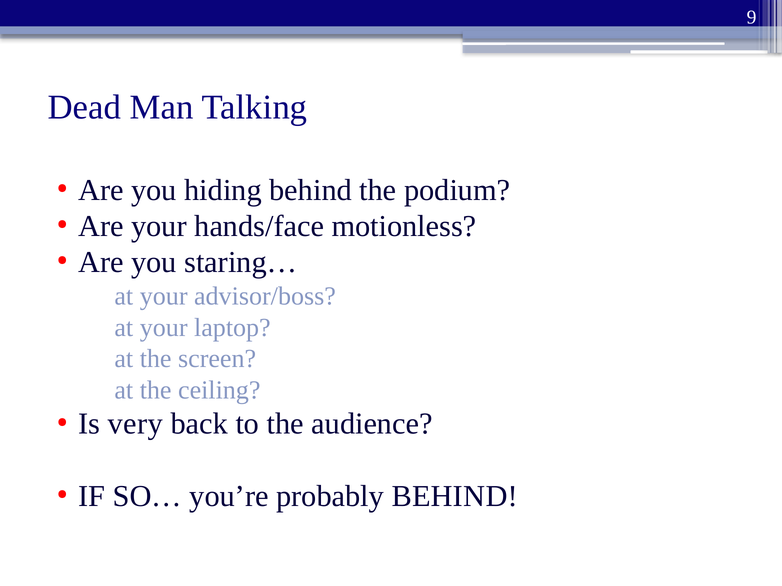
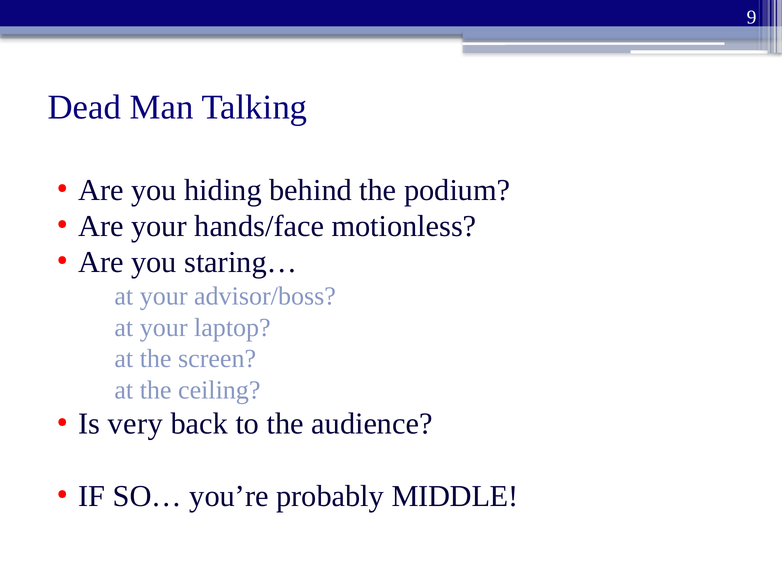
probably BEHIND: BEHIND -> MIDDLE (455, 496)
